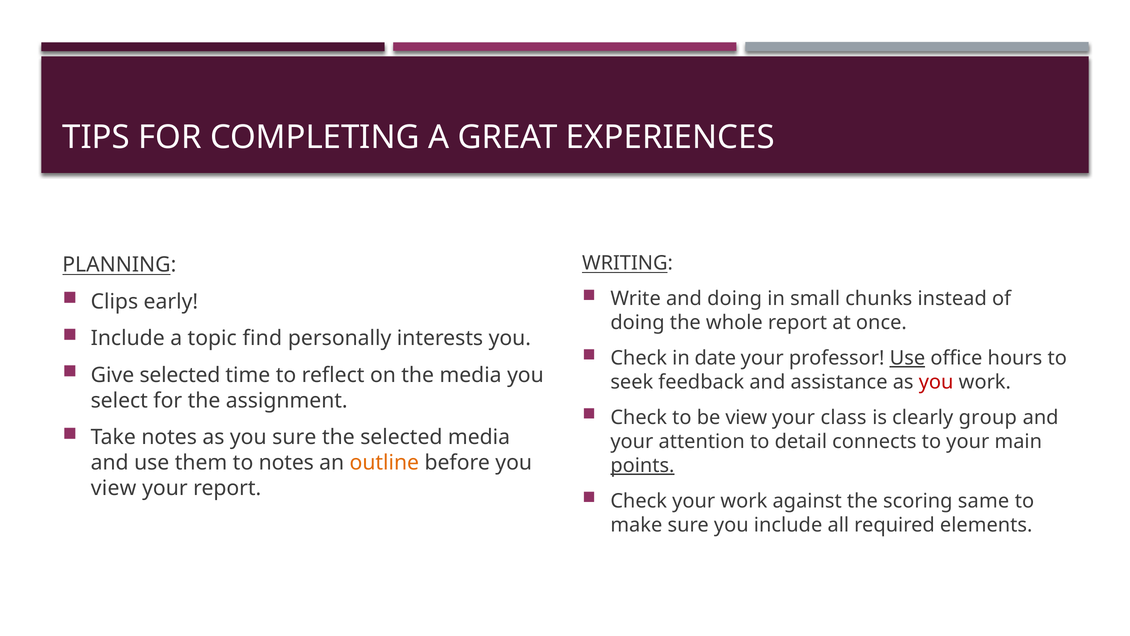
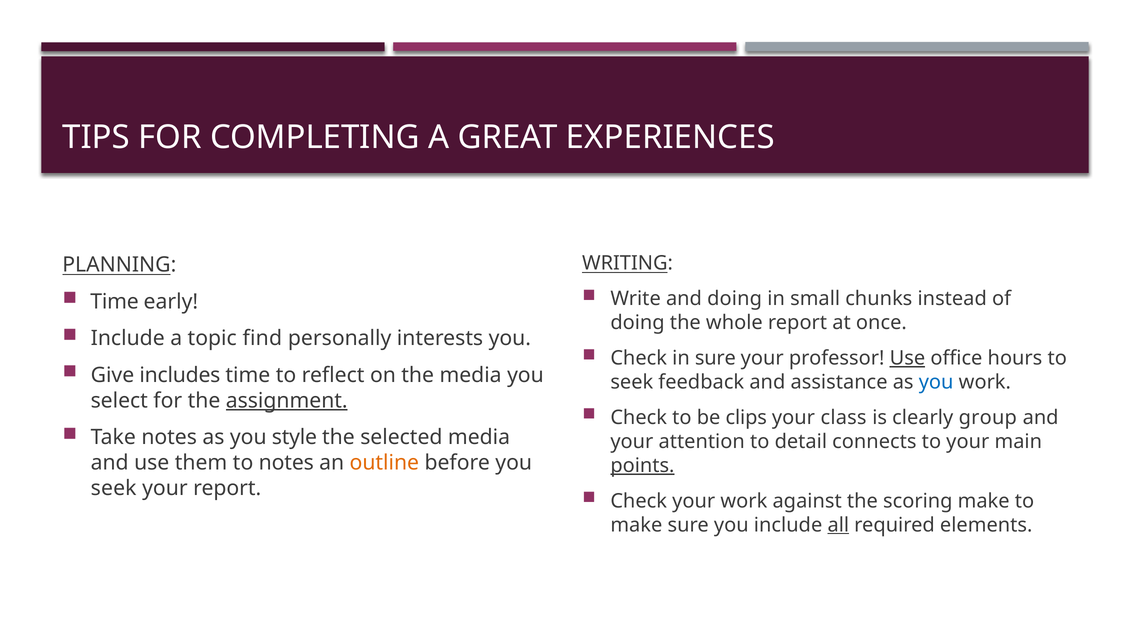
Clips: Clips -> Time (115, 301)
in date: date -> sure (715, 358)
Give selected: selected -> includes (180, 375)
you colour: red -> blue (936, 382)
assignment underline: none -> present (287, 400)
be view: view -> clips (746, 417)
you sure: sure -> style (294, 437)
view: view -> seek (114, 488)
scoring same: same -> make (984, 501)
all underline: none -> present (838, 525)
